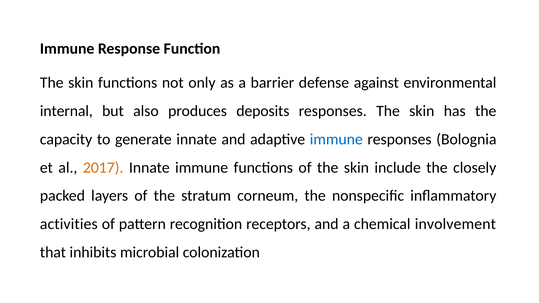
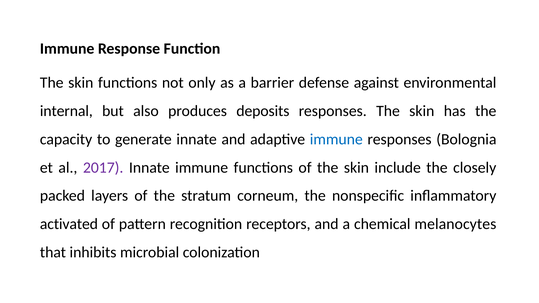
2017 colour: orange -> purple (103, 168)
activities: activities -> activated (69, 224)
involvement: involvement -> melanocytes (455, 224)
